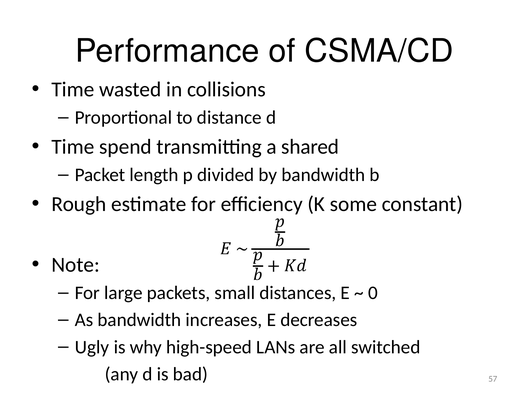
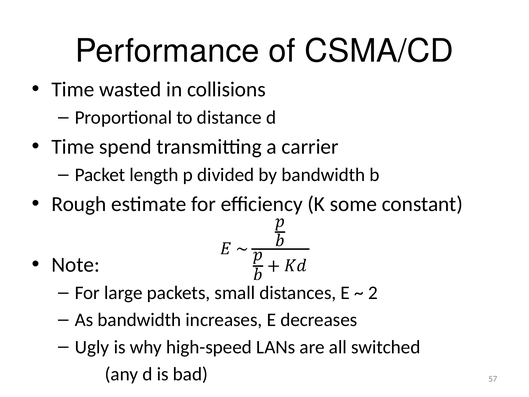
shared: shared -> carrier (310, 147)
0: 0 -> 2 (373, 293)
